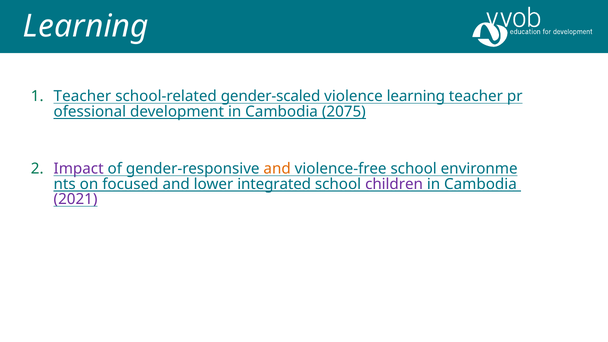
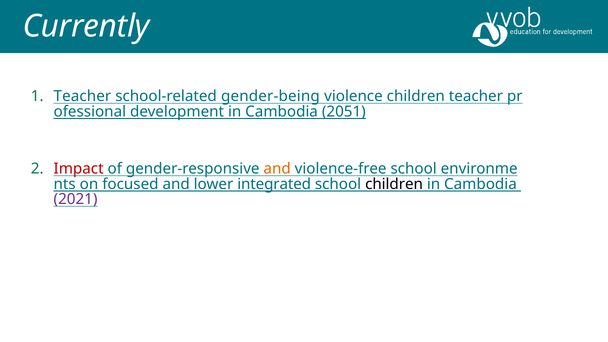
Learning: Learning -> Currently (86, 26)
gender-scaled: gender-scaled -> gender-being (270, 96)
violence learning: learning -> children (416, 96)
2075: 2075 -> 2051 (344, 112)
Impact colour: purple -> red (79, 169)
children colour: purple -> black (394, 184)
